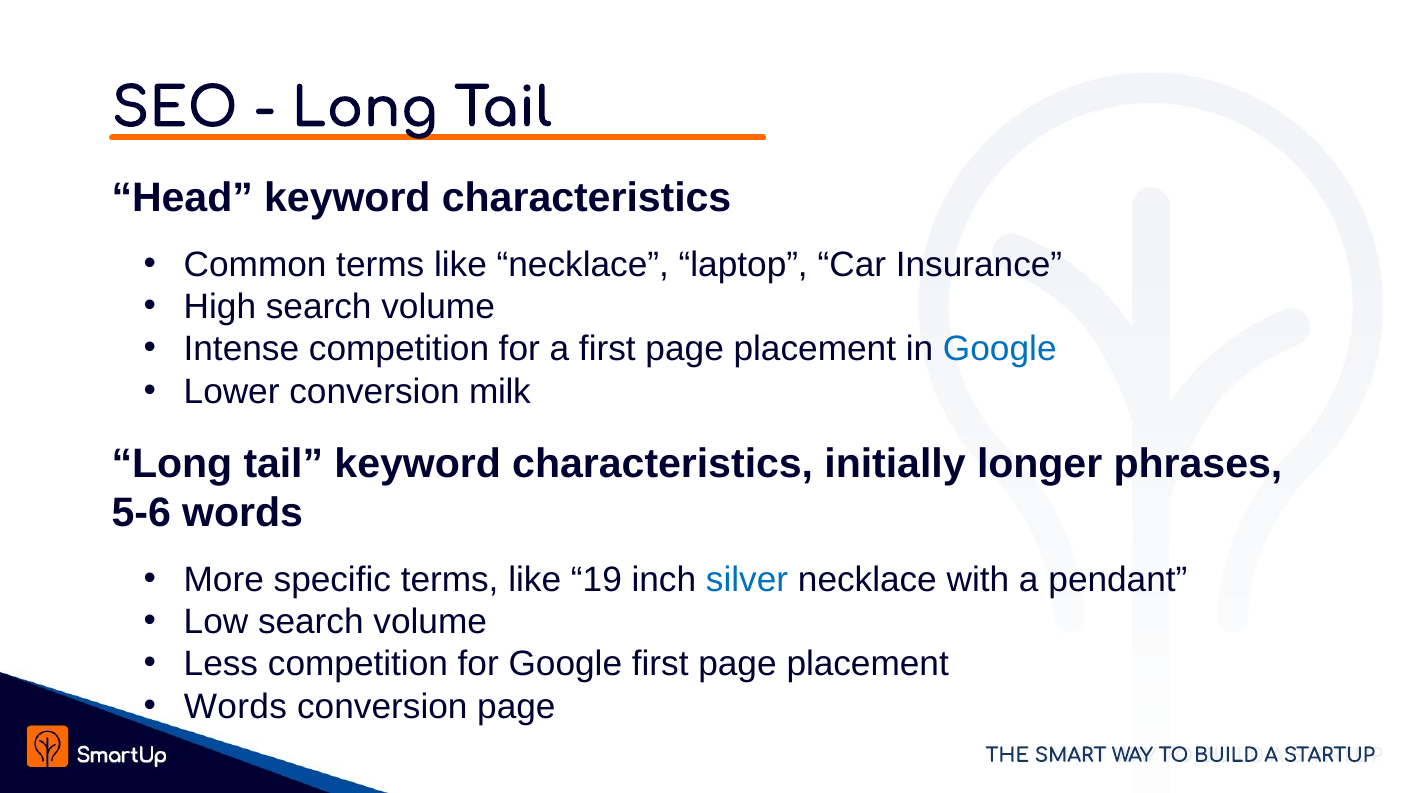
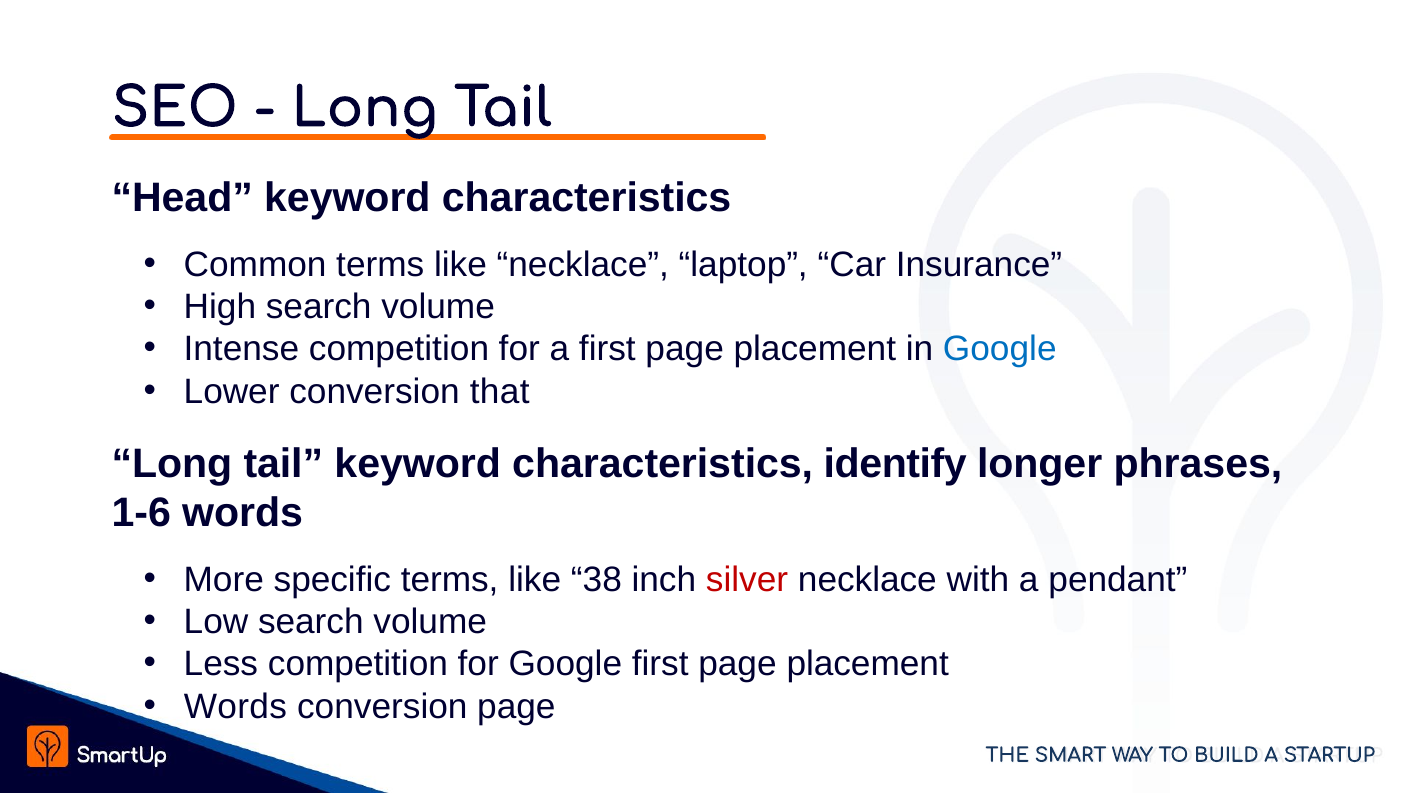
milk: milk -> that (500, 391)
initially: initially -> identify (895, 463)
5-6: 5-6 -> 1-6 (141, 513)
19: 19 -> 38 (596, 579)
silver colour: blue -> red (747, 579)
